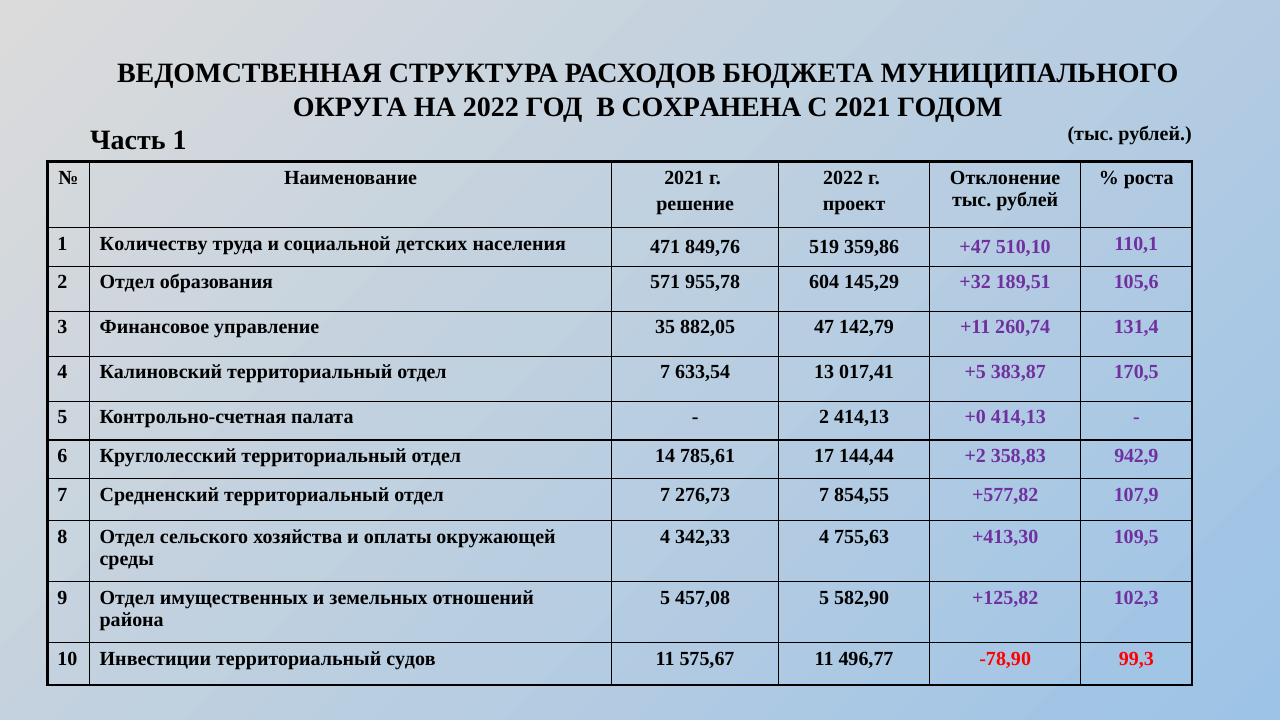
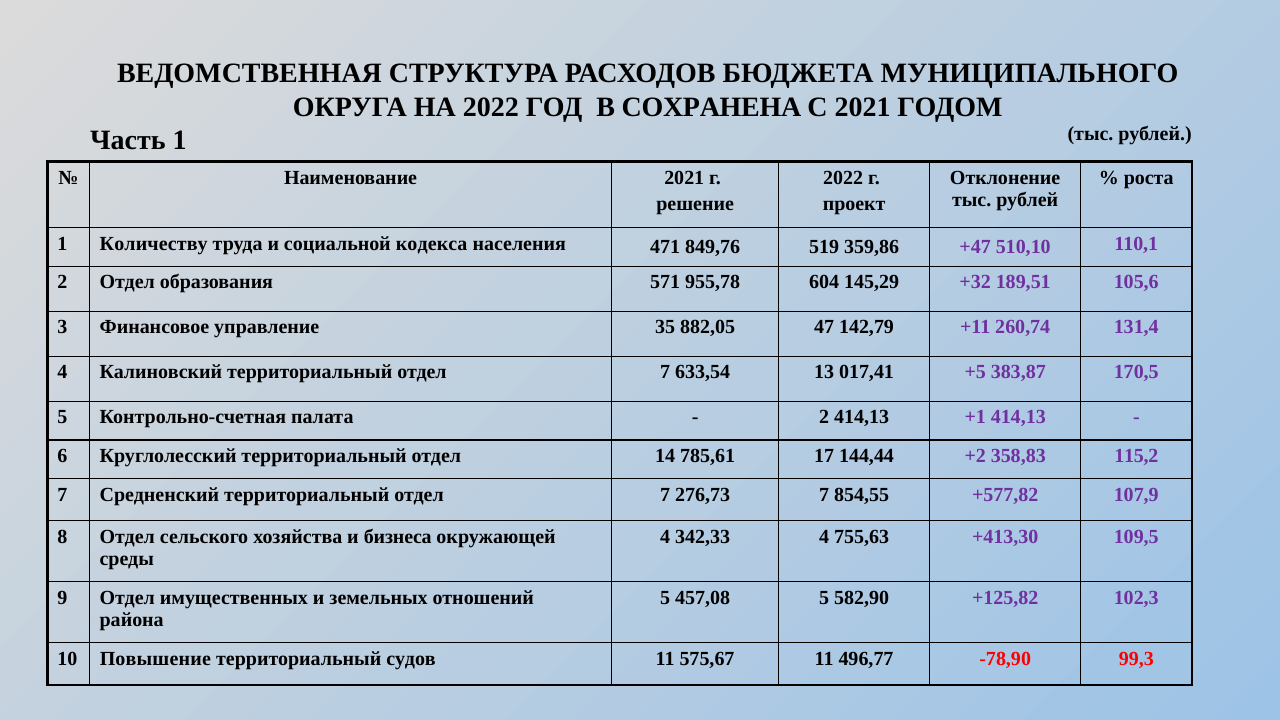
детских: детских -> кодекса (432, 244)
+0: +0 -> +1 (975, 417)
942,9: 942,9 -> 115,2 (1136, 456)
оплаты: оплаты -> бизнеса (398, 537)
Инвестиции: Инвестиции -> Повышение (155, 659)
